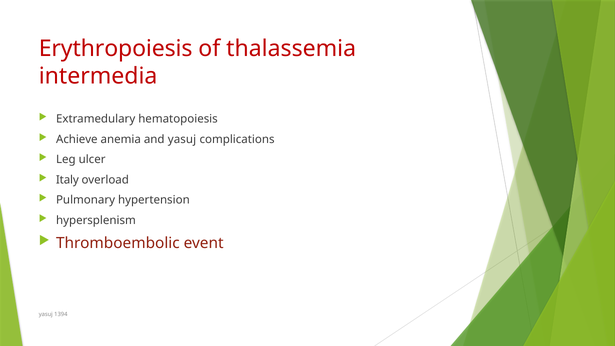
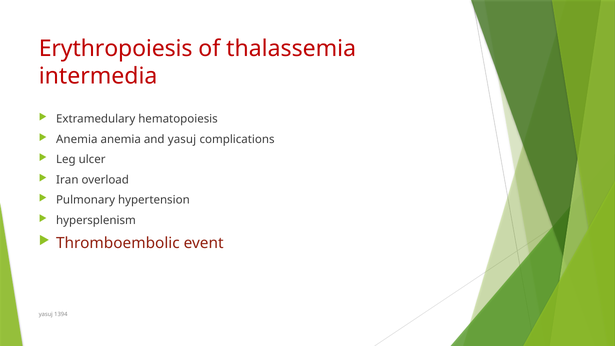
Achieve: Achieve -> Anemia (77, 139)
Italy: Italy -> Iran (67, 180)
